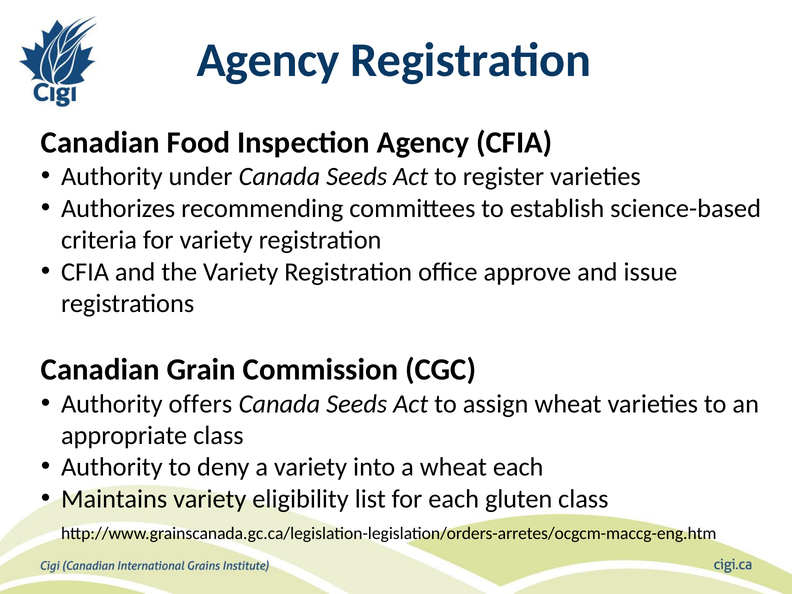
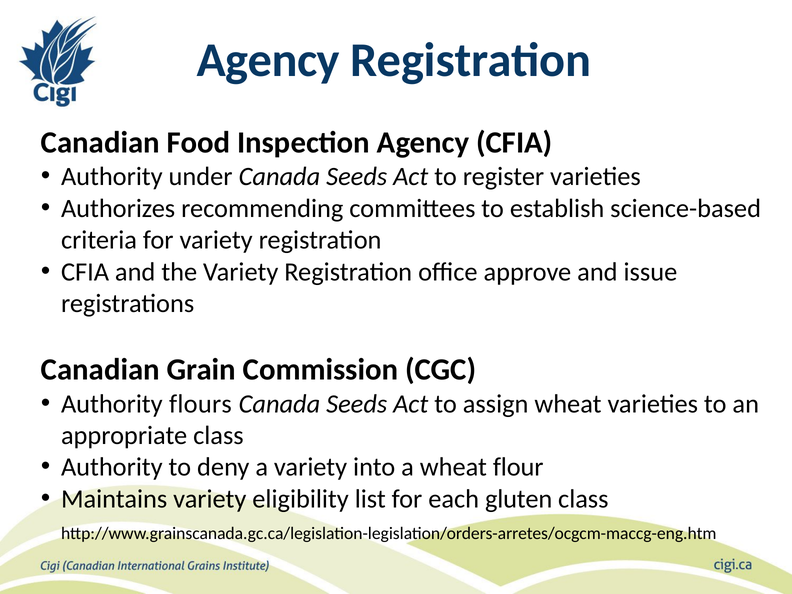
offers: offers -> flours (200, 404)
wheat each: each -> flour (518, 467)
